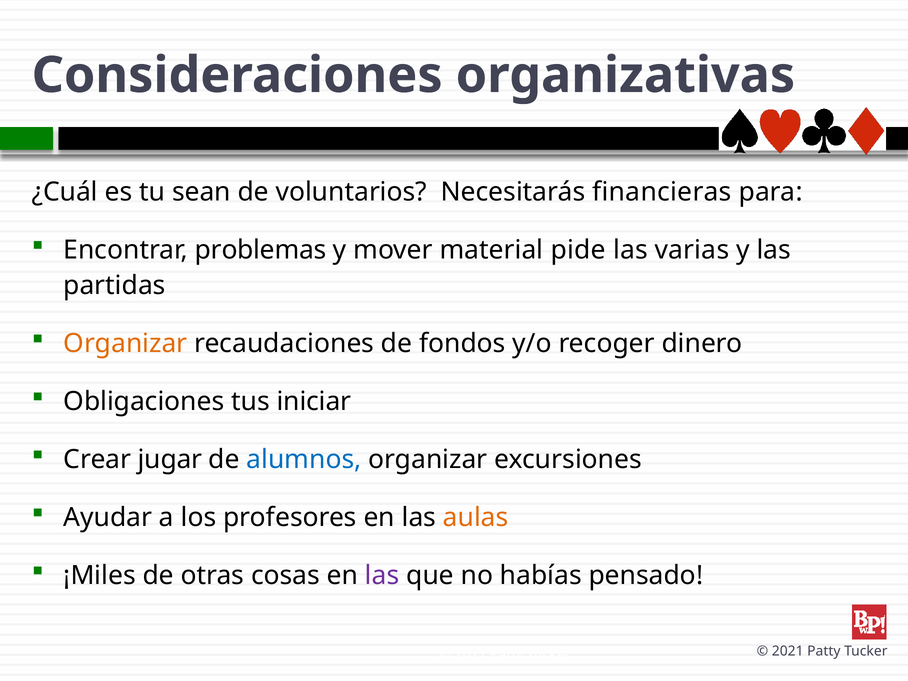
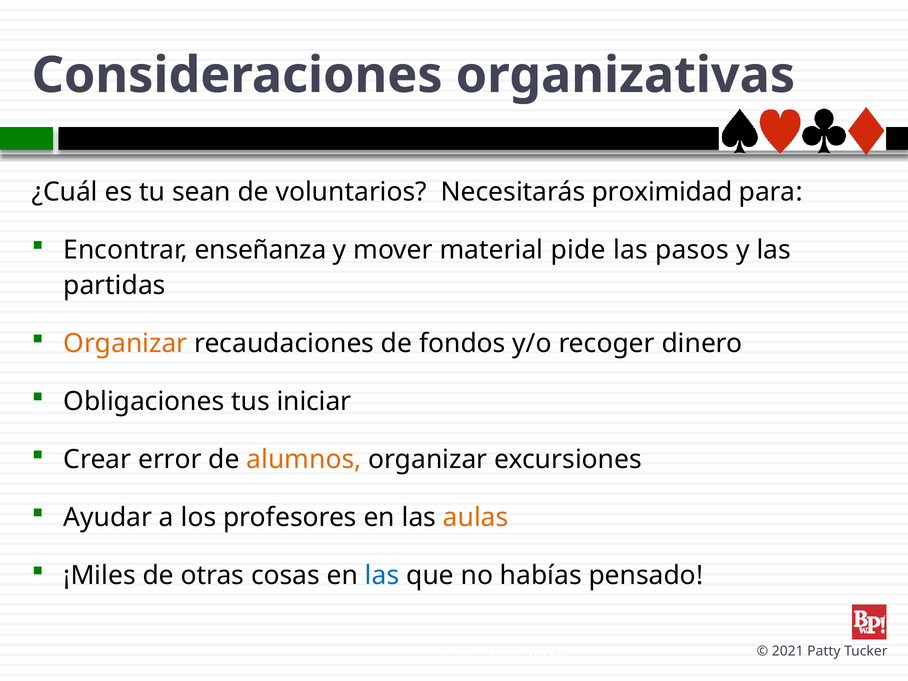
financieras: financieras -> proximidad (662, 192)
problemas: problemas -> enseñanza (261, 250)
varias: varias -> pasos (692, 250)
jugar: jugar -> error (170, 460)
alumnos colour: blue -> orange (304, 460)
las colour: purple -> blue (382, 576)
